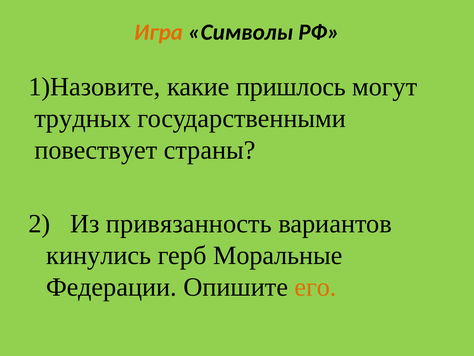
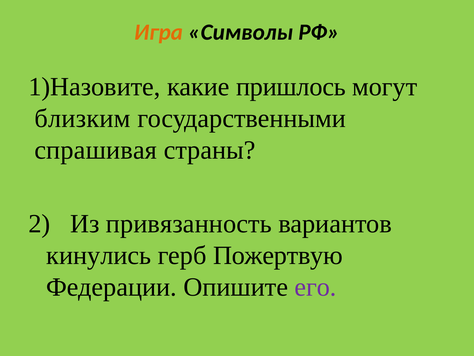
трудных: трудных -> близким (83, 118)
повествует: повествует -> спрашивая (96, 150)
Моральные: Моральные -> Пожертвую (278, 255)
его colour: orange -> purple (315, 287)
